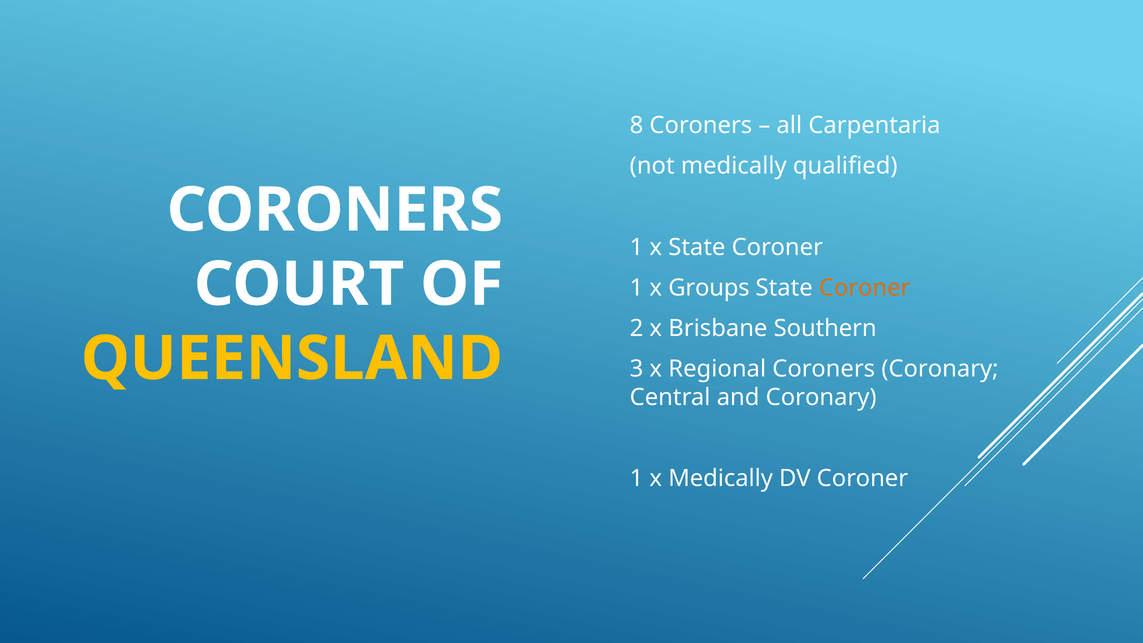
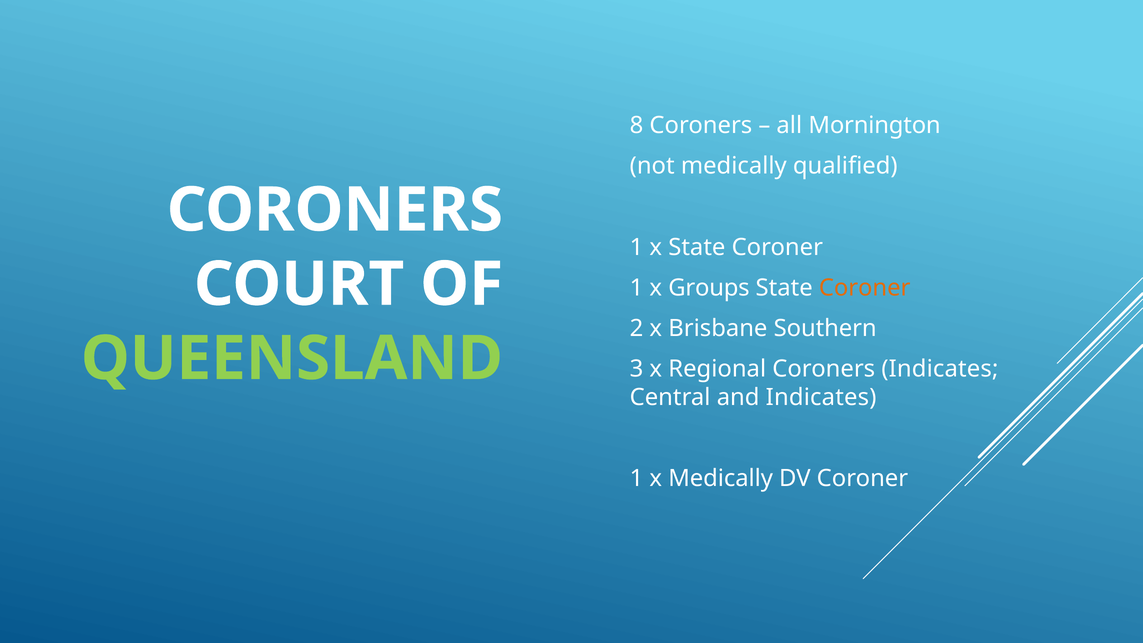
Carpentaria: Carpentaria -> Mornington (875, 126)
QUEENSLAND colour: yellow -> light green (292, 359)
Coroners Coronary: Coronary -> Indicates (940, 369)
and Coronary: Coronary -> Indicates (821, 397)
